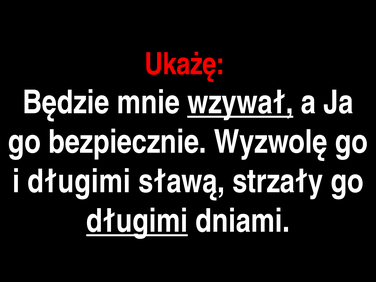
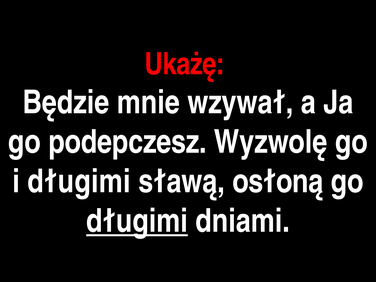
wzywał underline: present -> none (240, 103)
bezpiecznie: bezpiecznie -> podepczesz (128, 142)
strzały: strzały -> osłoną (278, 182)
